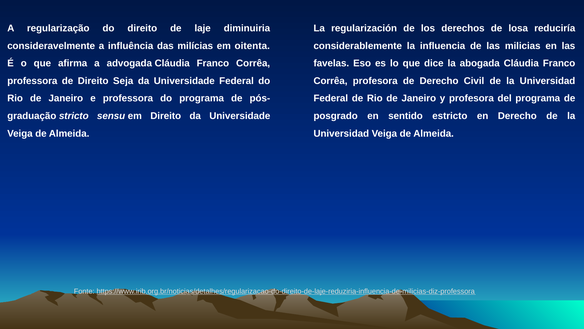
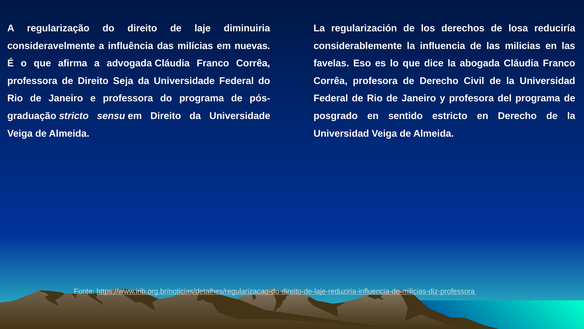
oitenta: oitenta -> nuevas (252, 46)
